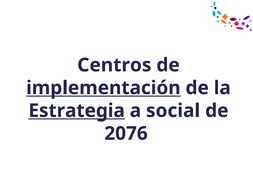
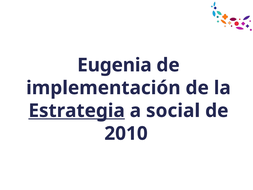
Centros: Centros -> Eugenia (114, 65)
implementación underline: present -> none (103, 88)
2076: 2076 -> 2010 (126, 133)
